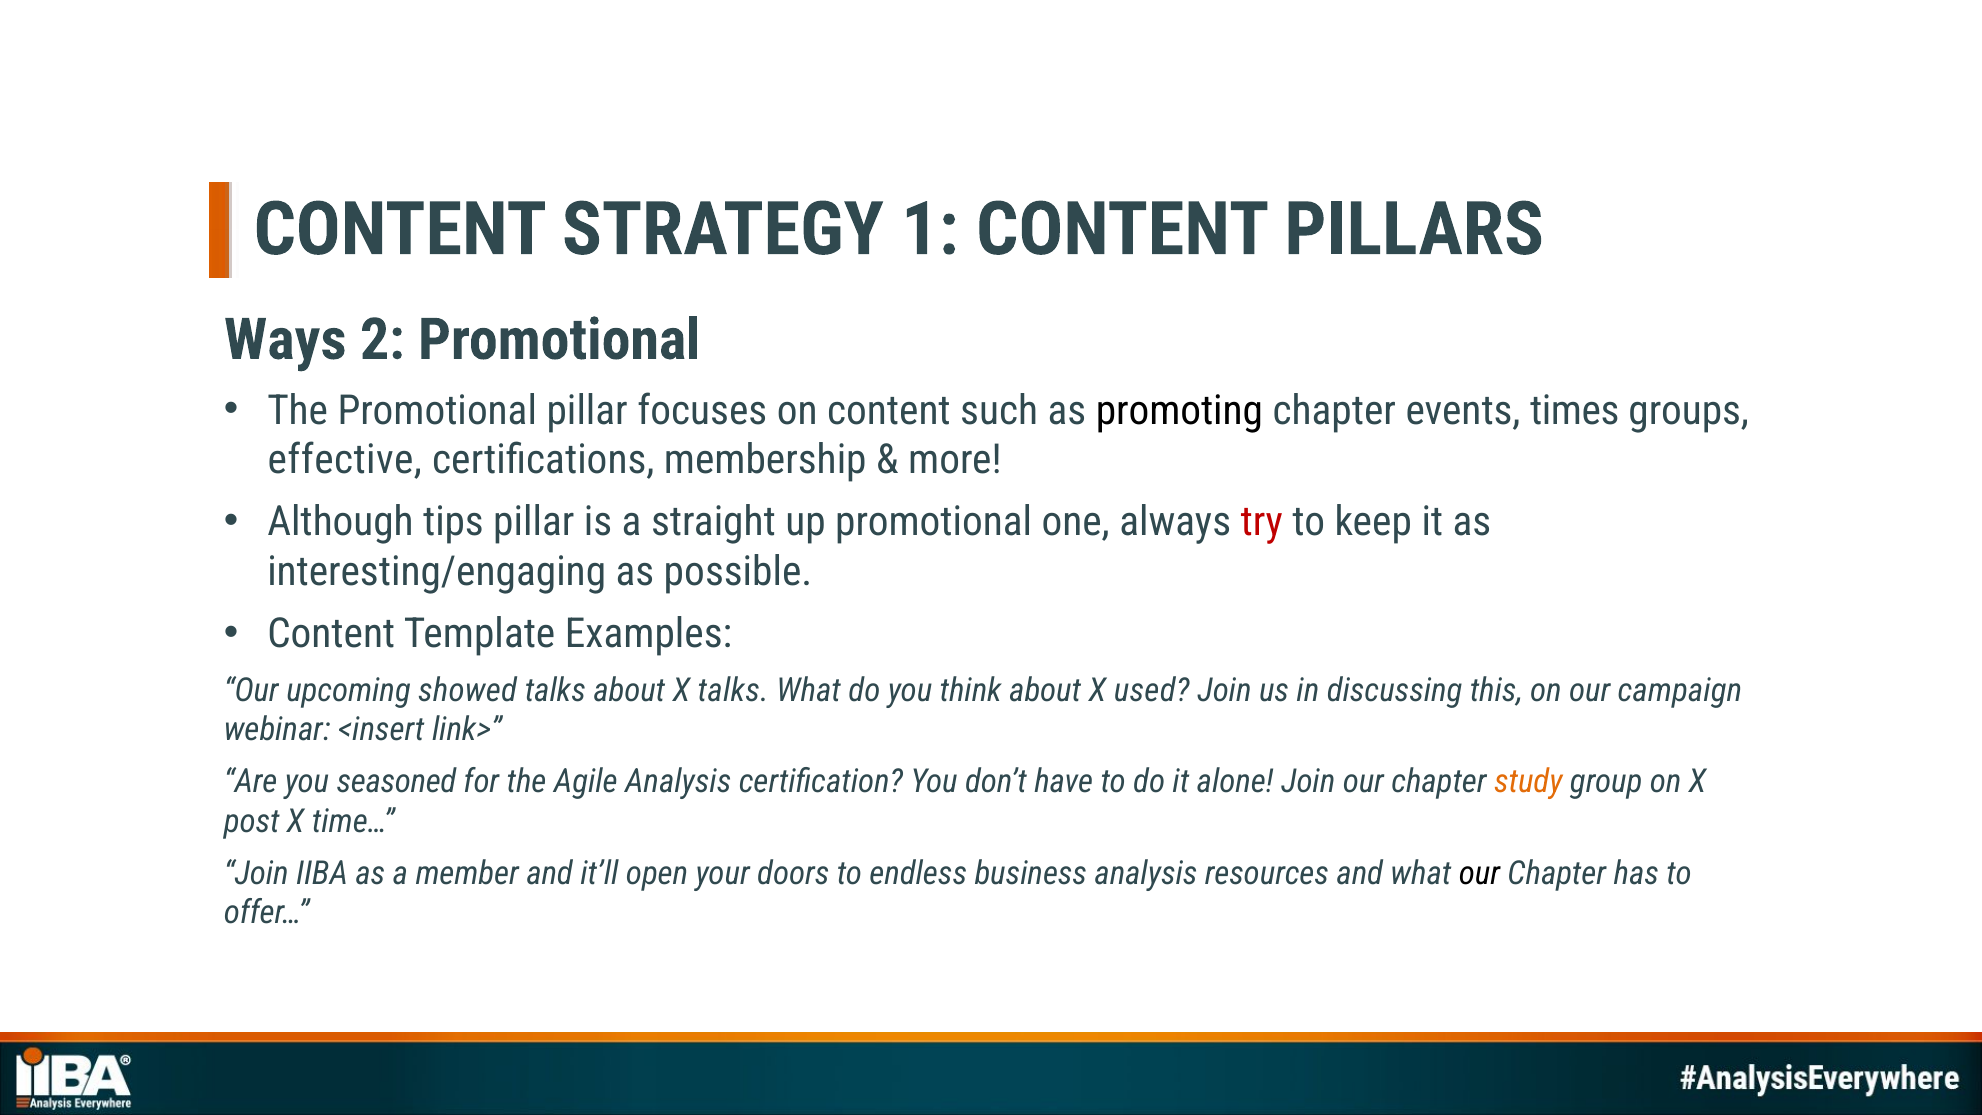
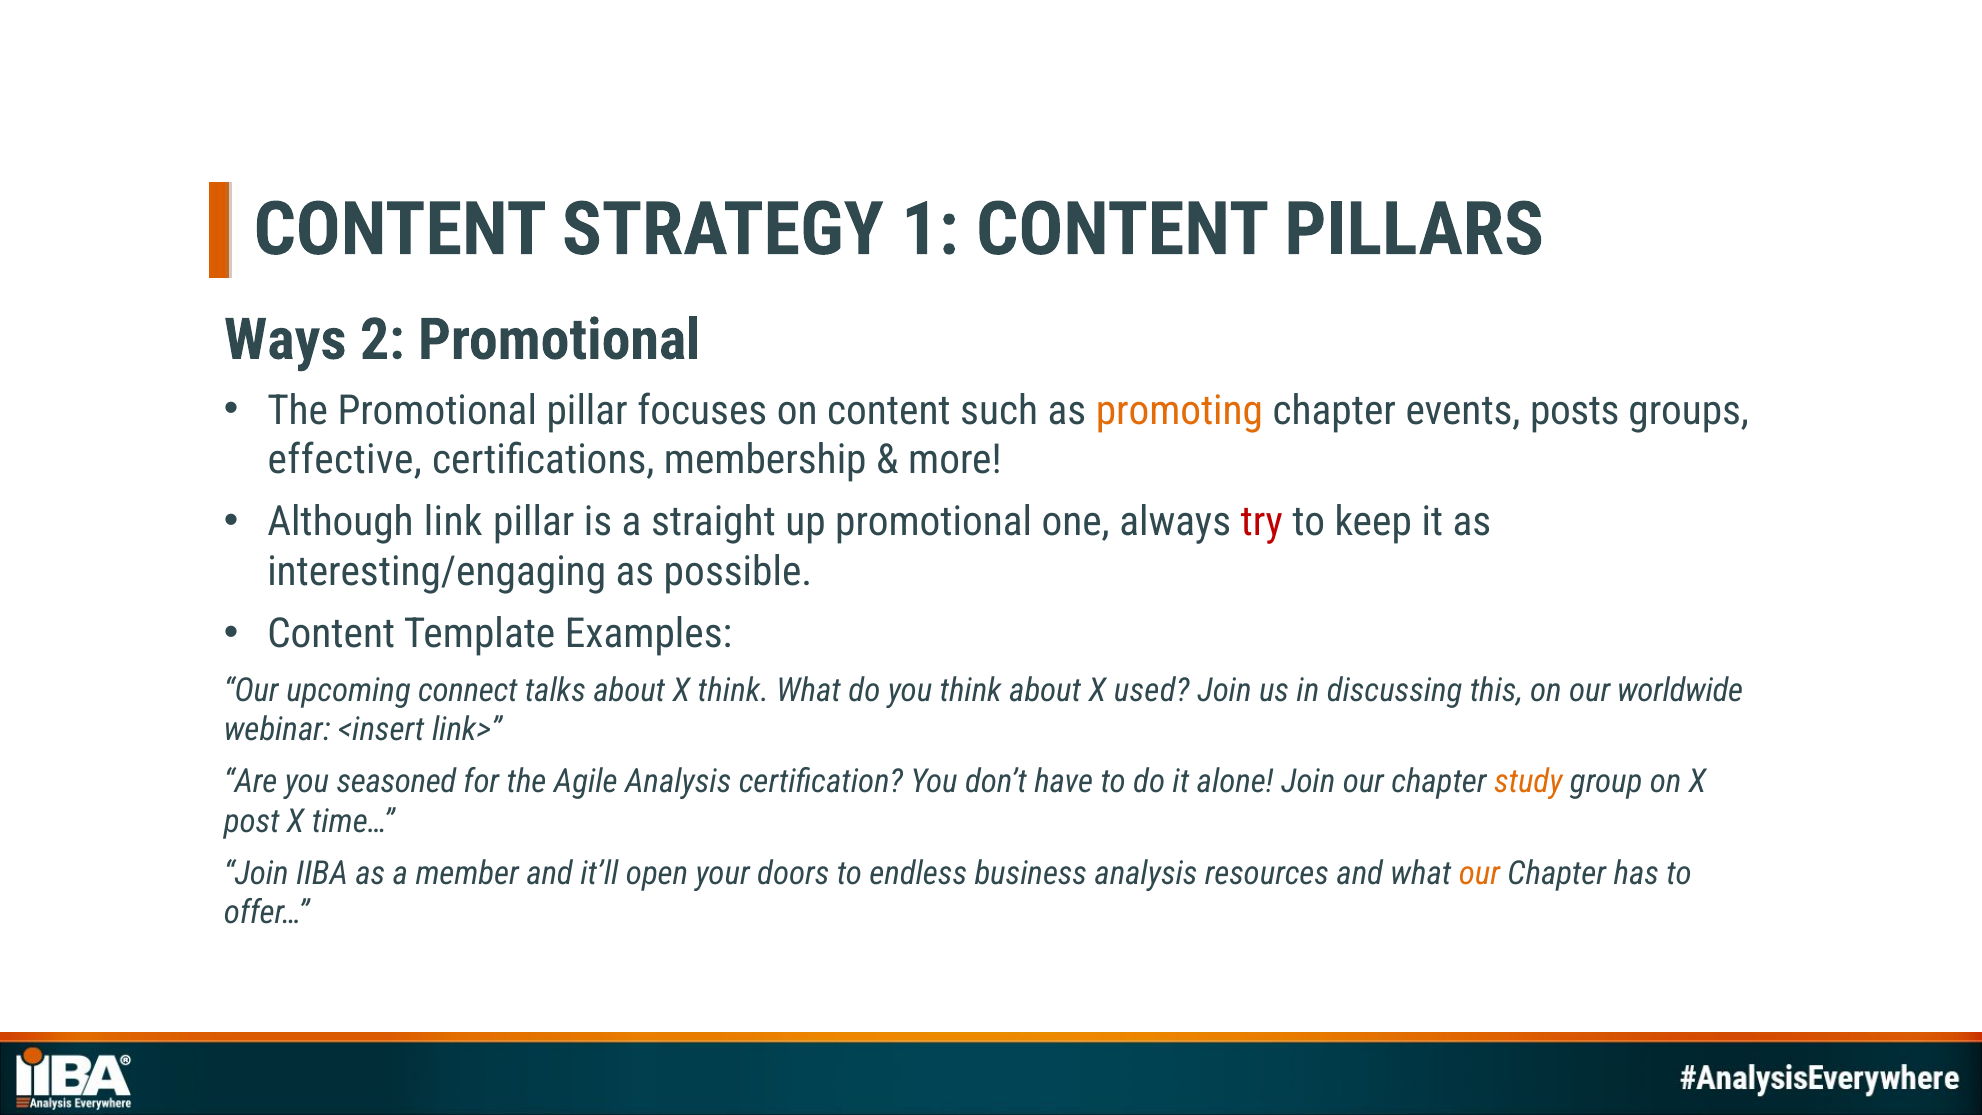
promoting colour: black -> orange (1179, 411)
times: times -> posts (1575, 411)
tips: tips -> link (453, 522)
showed: showed -> connect (468, 690)
X talks: talks -> think (733, 690)
campaign: campaign -> worldwide (1680, 690)
our colour: black -> orange (1479, 873)
